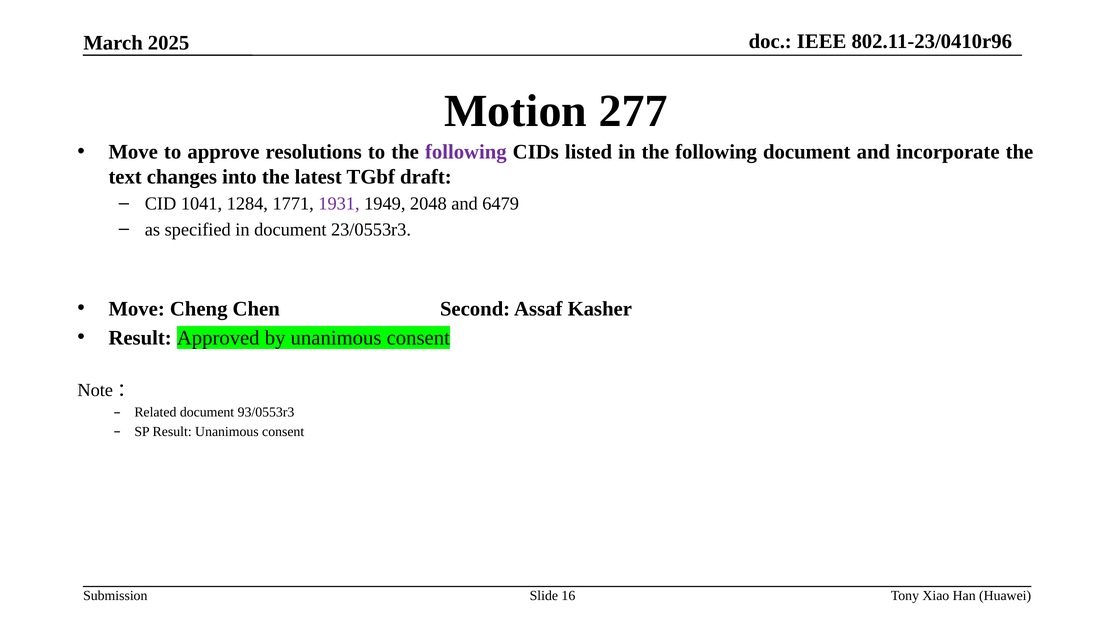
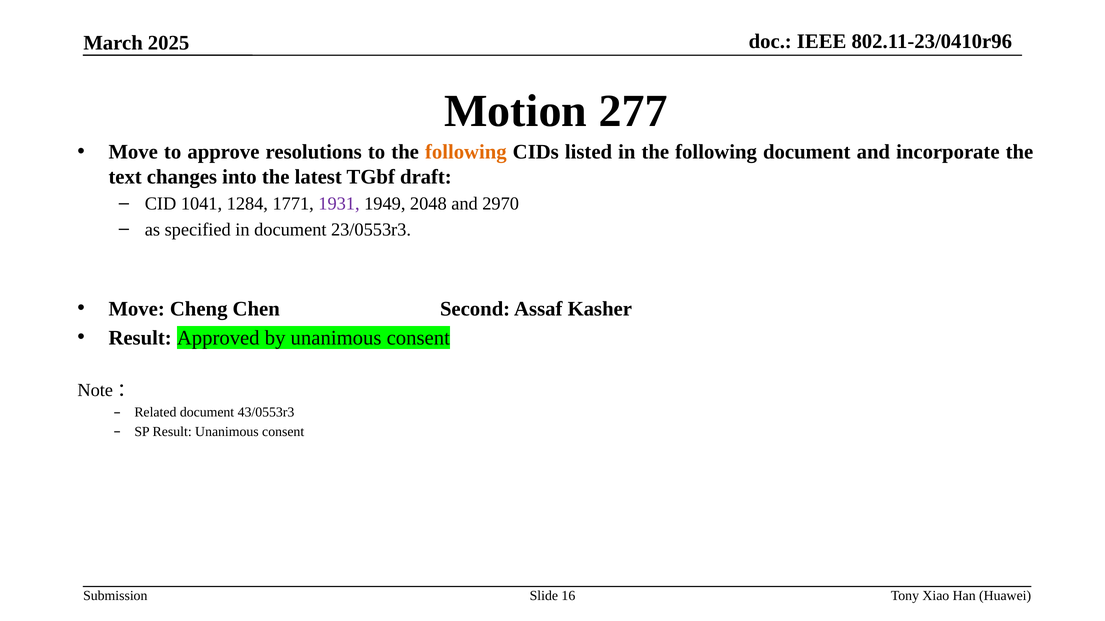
following colour: purple -> orange (466, 152)
6479: 6479 -> 2970 (501, 204)
93/0553r3: 93/0553r3 -> 43/0553r3 (266, 413)
